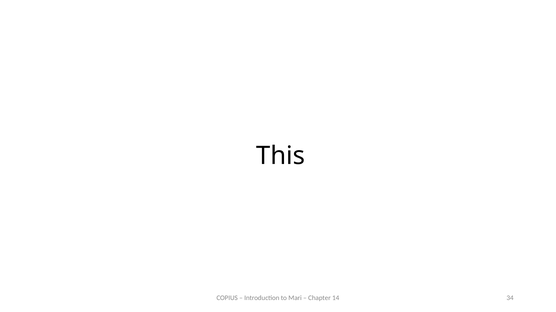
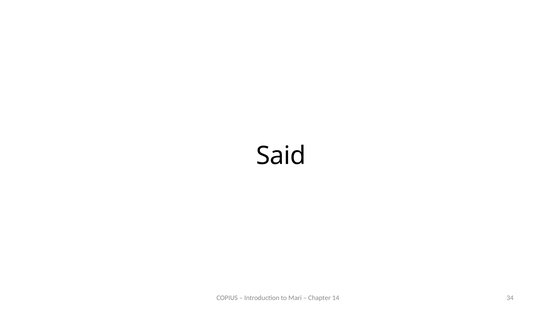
This: This -> Said (281, 156)
